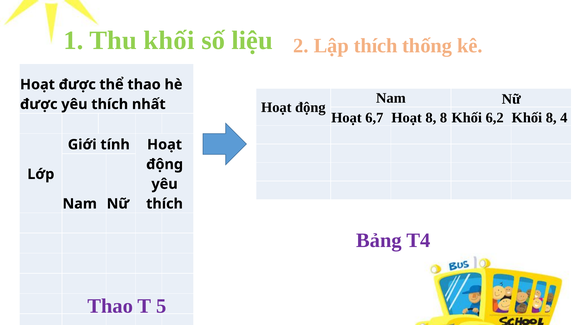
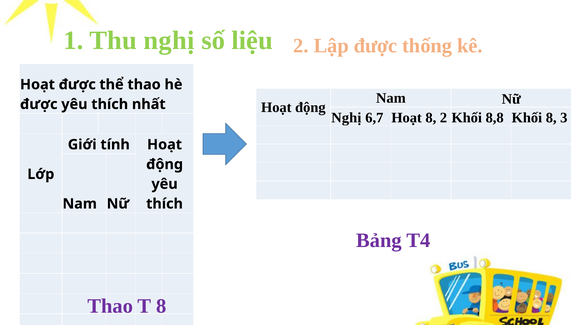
Thu khối: khối -> nghị (169, 40)
Lập thích: thích -> được (376, 46)
Hoạt: Hoạt -> Nghị (346, 118)
8 8: 8 -> 2 (444, 118)
6,2: 6,2 -> 8,8 (495, 118)
4: 4 -> 3 (564, 118)
T 5: 5 -> 8 (161, 306)
